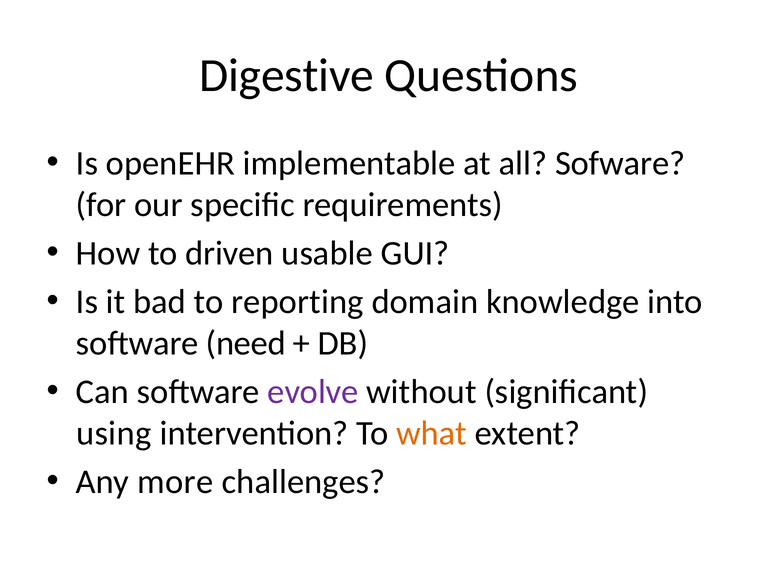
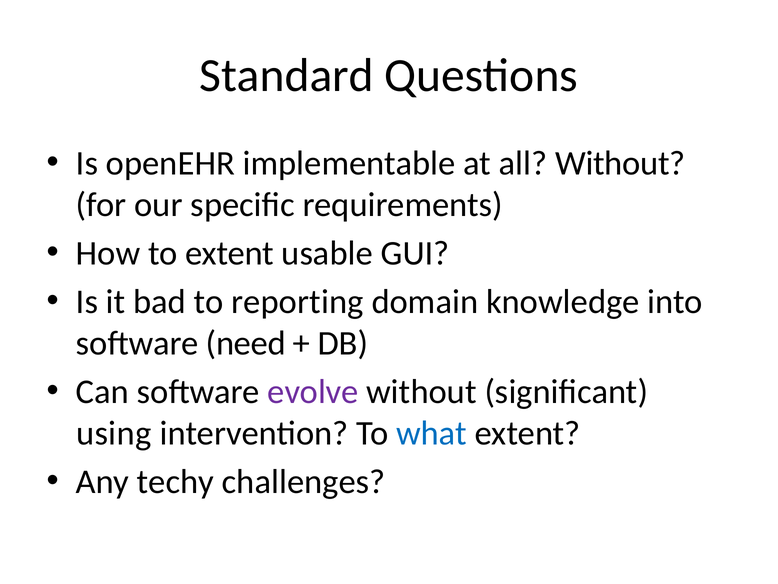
Digestive: Digestive -> Standard (286, 75)
all Sofware: Sofware -> Without (620, 163)
to driven: driven -> extent (230, 253)
what colour: orange -> blue (432, 433)
more: more -> techy (175, 481)
